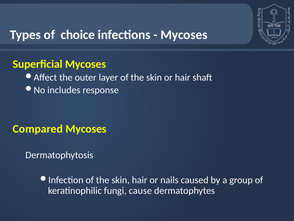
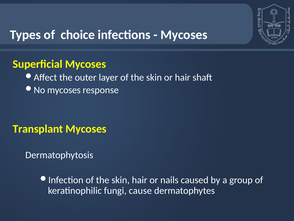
includes: includes -> mycoses (64, 90)
Compared: Compared -> Transplant (38, 129)
